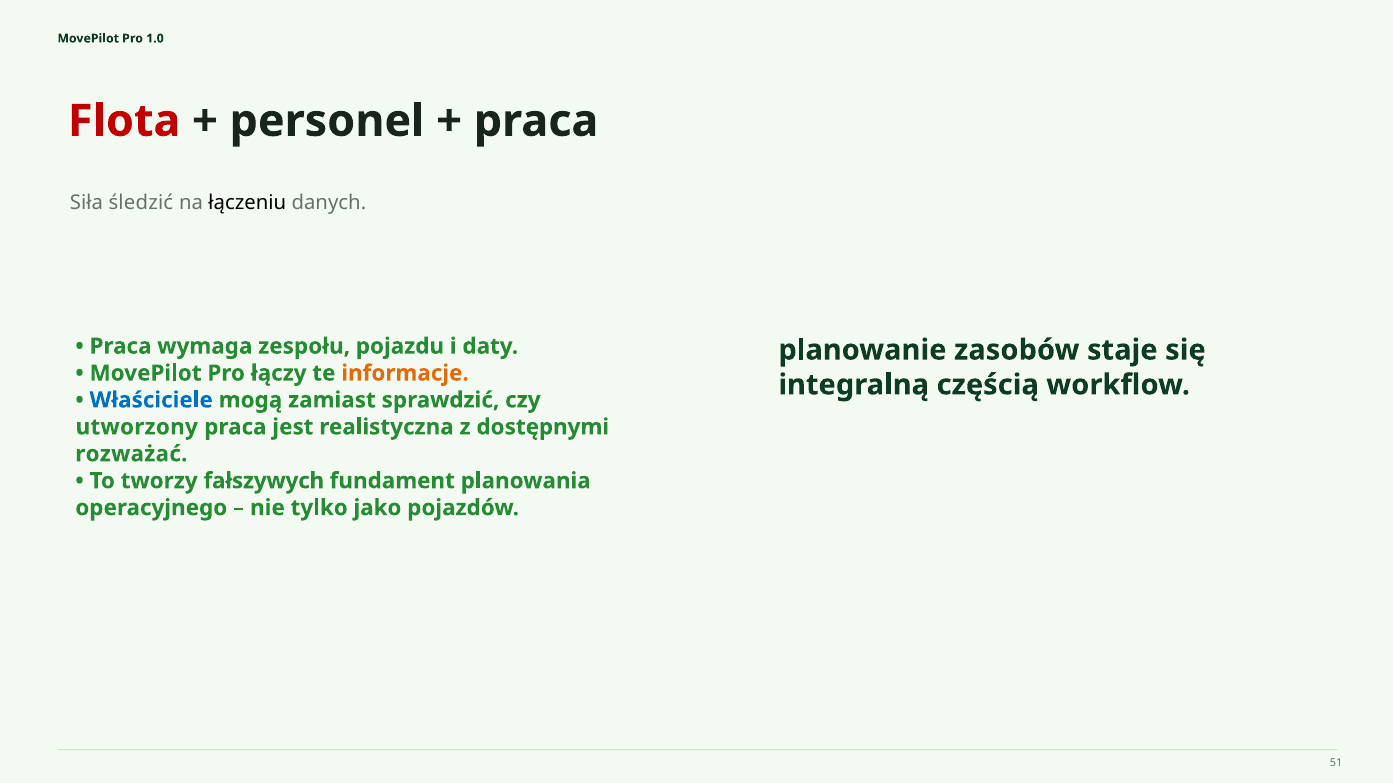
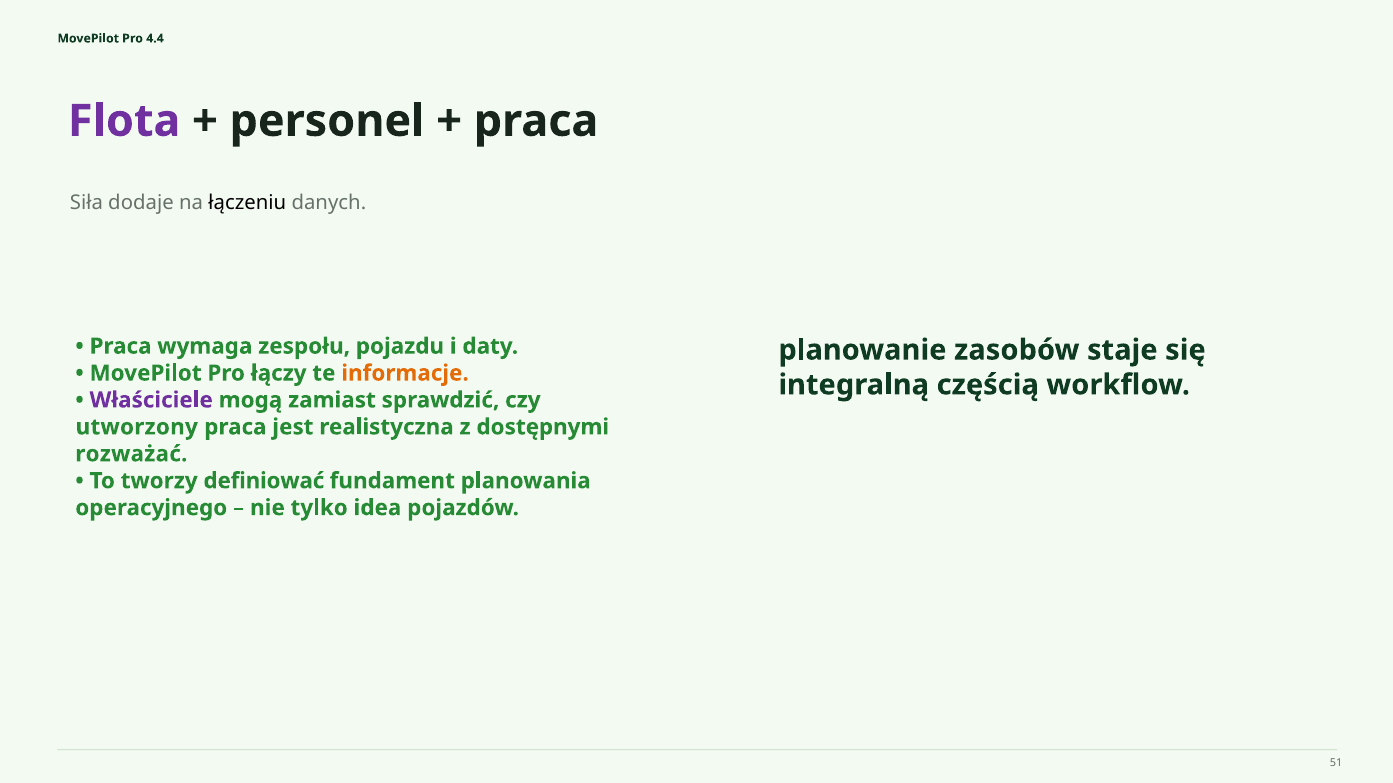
1.0: 1.0 -> 4.4 (155, 38)
Flota colour: red -> purple (124, 121)
śledzić: śledzić -> dodaje (141, 203)
Właściciele colour: blue -> purple (151, 400)
fałszywych: fałszywych -> definiować (264, 481)
jako: jako -> idea (377, 508)
